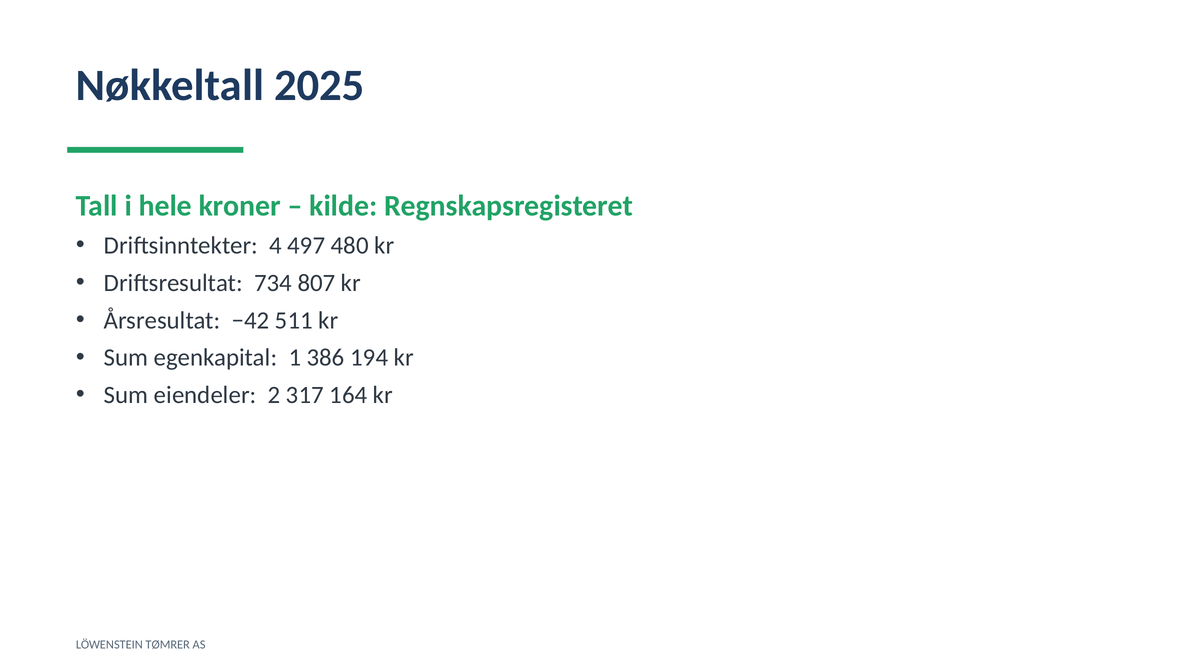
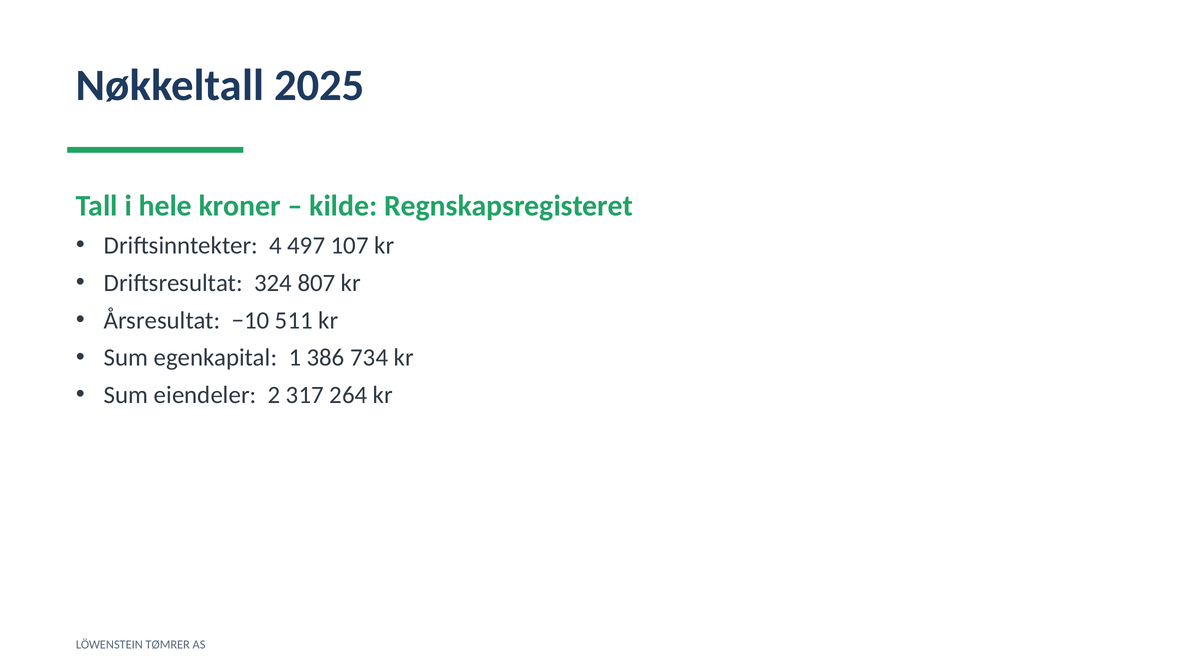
480: 480 -> 107 (350, 246)
734: 734 -> 324 (273, 283)
−42: −42 -> −10 (250, 320)
194: 194 -> 734 (369, 358)
164: 164 -> 264 (348, 395)
